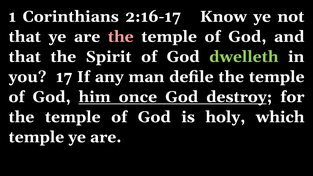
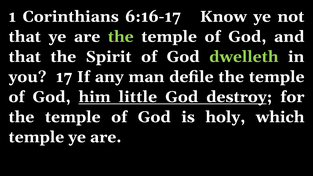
2:16-17: 2:16-17 -> 6:16-17 (153, 17)
the colour: pink -> light green (121, 37)
once: once -> little (138, 97)
